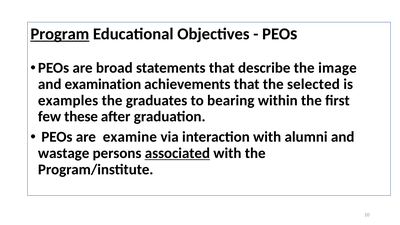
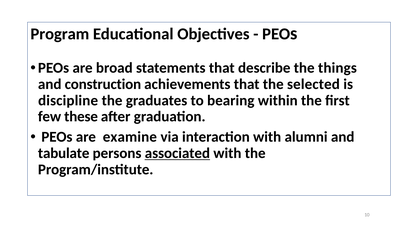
Program underline: present -> none (60, 34)
image: image -> things (337, 68)
examination: examination -> construction (103, 84)
examples: examples -> discipline (68, 100)
wastage: wastage -> tabulate (64, 153)
